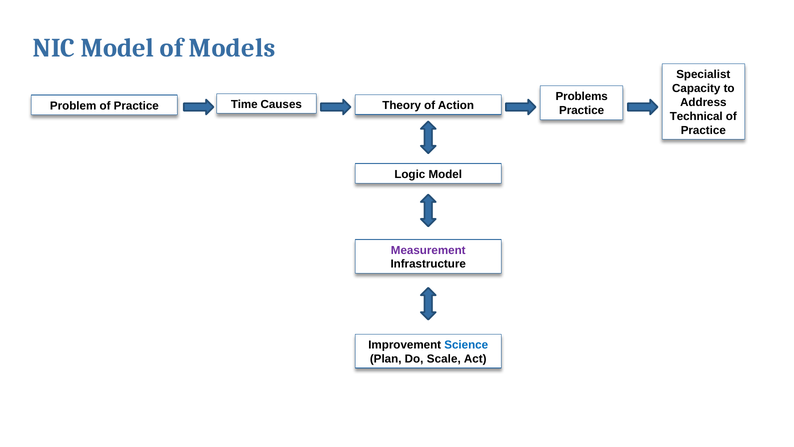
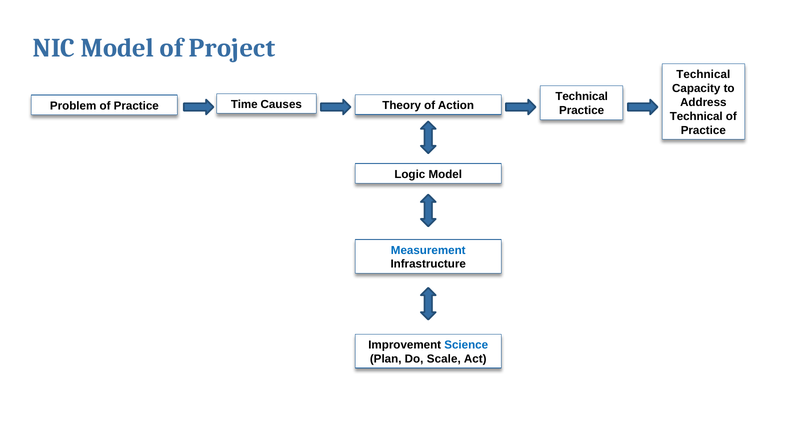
Models: Models -> Project (232, 48)
Specialist: Specialist -> Technical (703, 75)
Problems: Problems -> Technical (582, 97)
Measurement colour: purple -> blue (428, 250)
